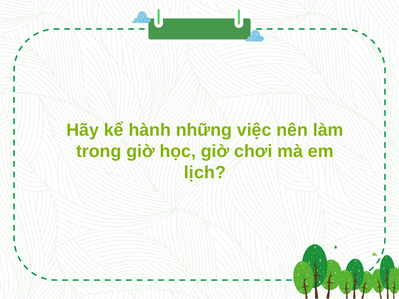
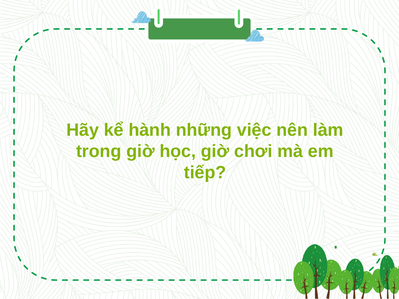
lịch: lịch -> tiếp (205, 173)
